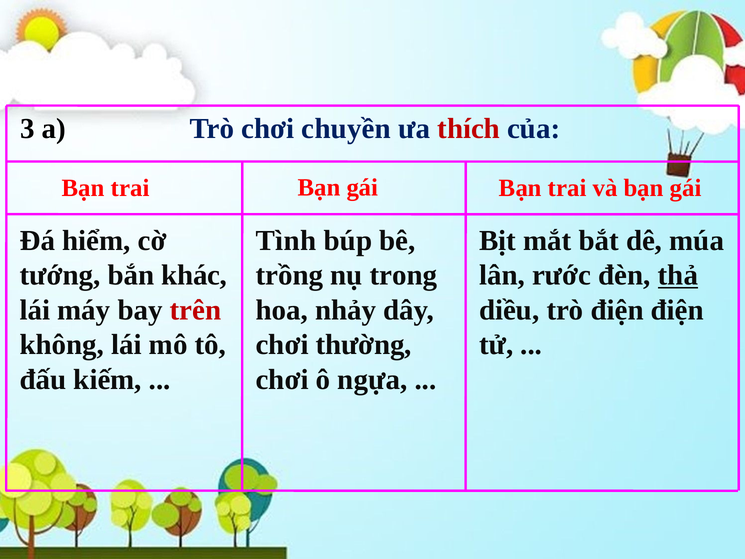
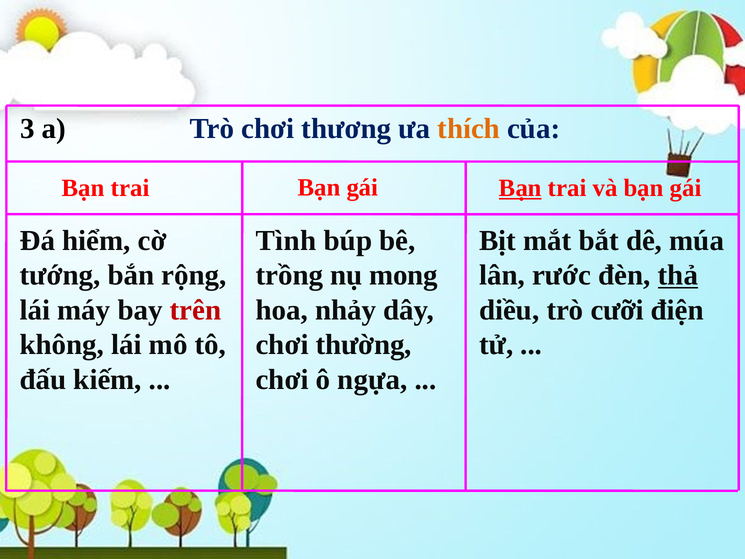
chuyền: chuyền -> thương (346, 129)
thích colour: red -> orange (469, 129)
Bạn underline: none -> present (520, 188)
khác: khác -> rộng (194, 275)
trong: trong -> mong (404, 275)
trò điện: điện -> cưỡi (617, 310)
